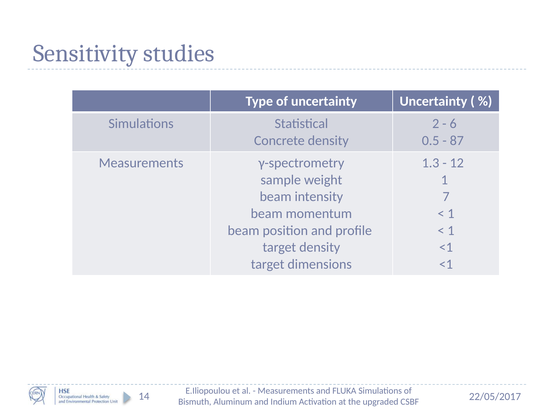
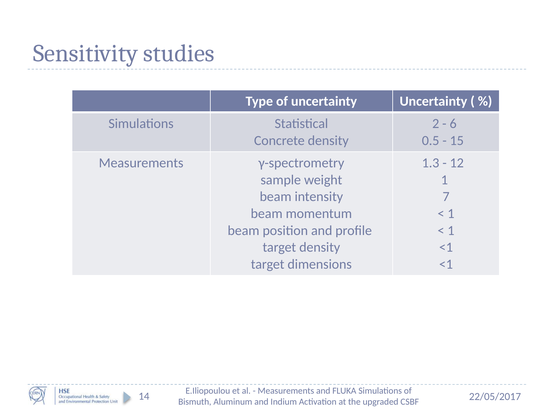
87: 87 -> 15 (457, 141)
